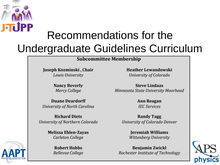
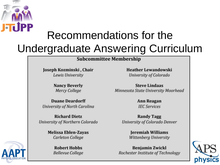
Guidelines: Guidelines -> Answering (120, 49)
